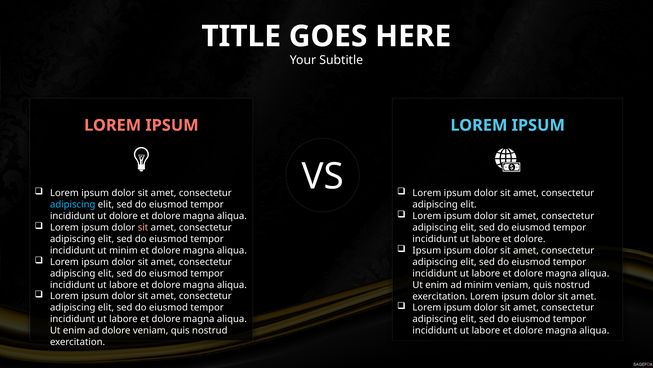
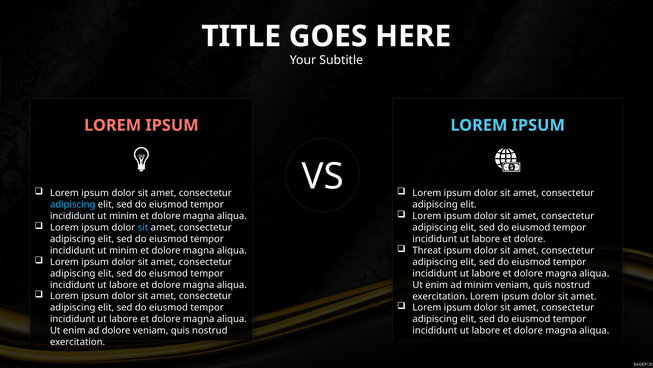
dolore: dolore -> minim (123, 216)
sit colour: pink -> light blue (143, 227)
Ipsum: Ipsum -> Threat (427, 250)
